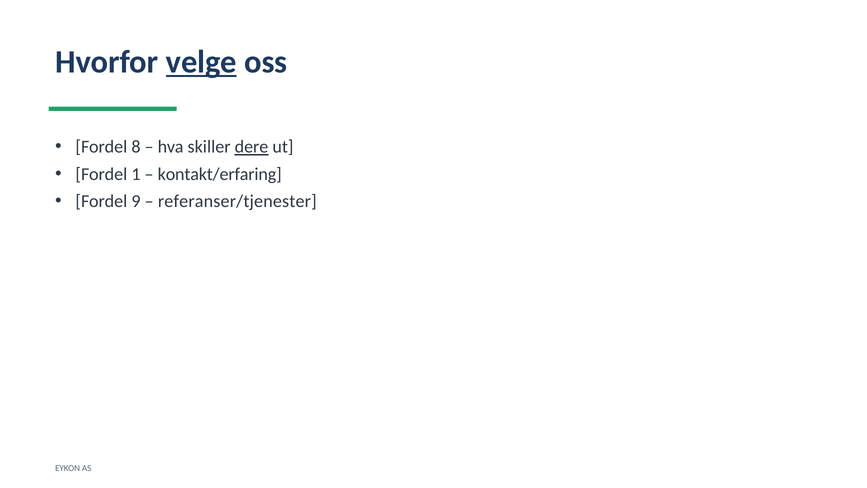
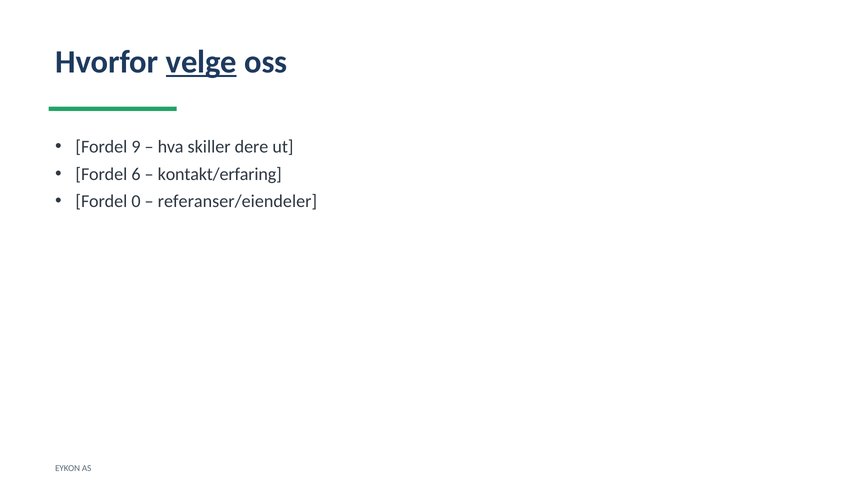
8: 8 -> 9 (136, 147)
dere underline: present -> none (252, 147)
1: 1 -> 6 (136, 174)
9: 9 -> 0 (136, 201)
referanser/tjenester: referanser/tjenester -> referanser/eiendeler (237, 201)
